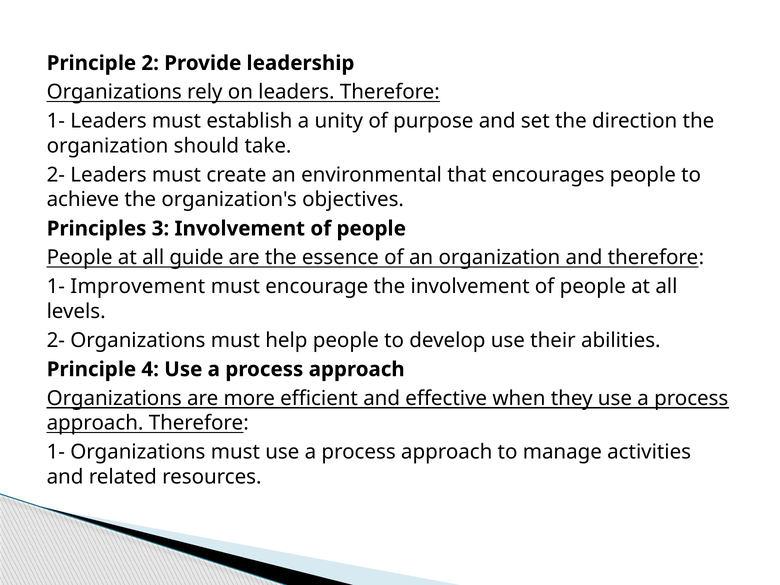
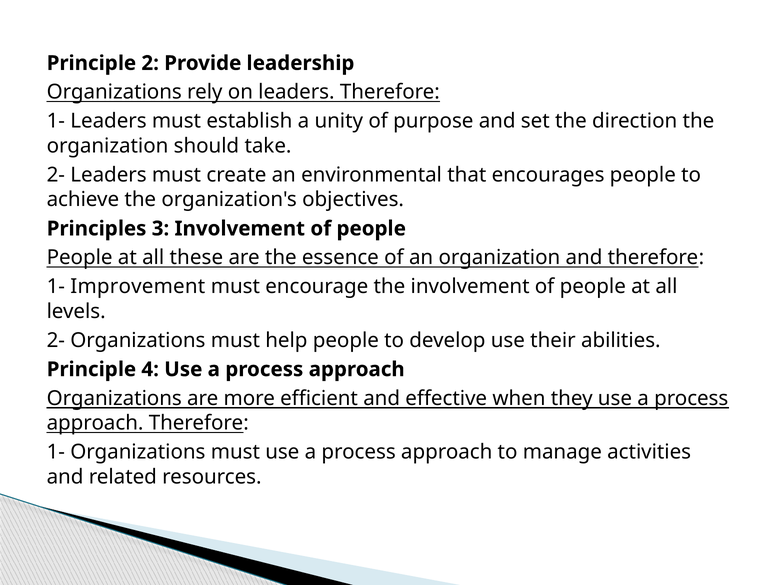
guide: guide -> these (196, 258)
